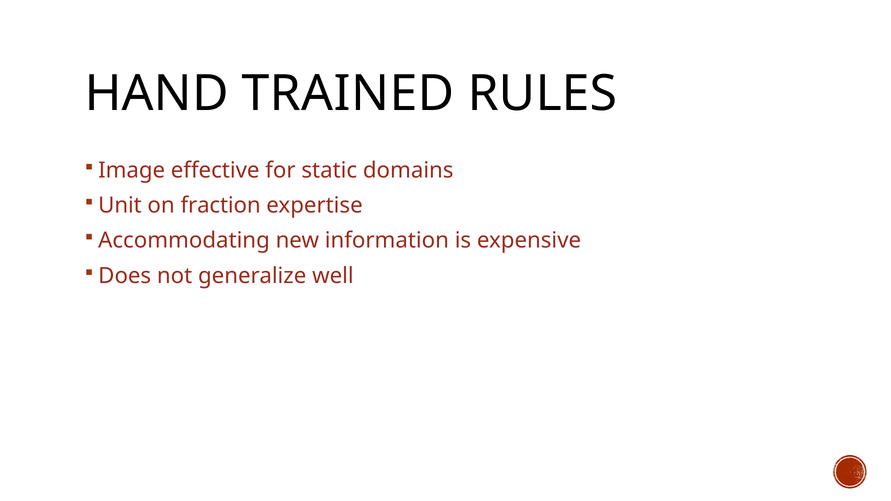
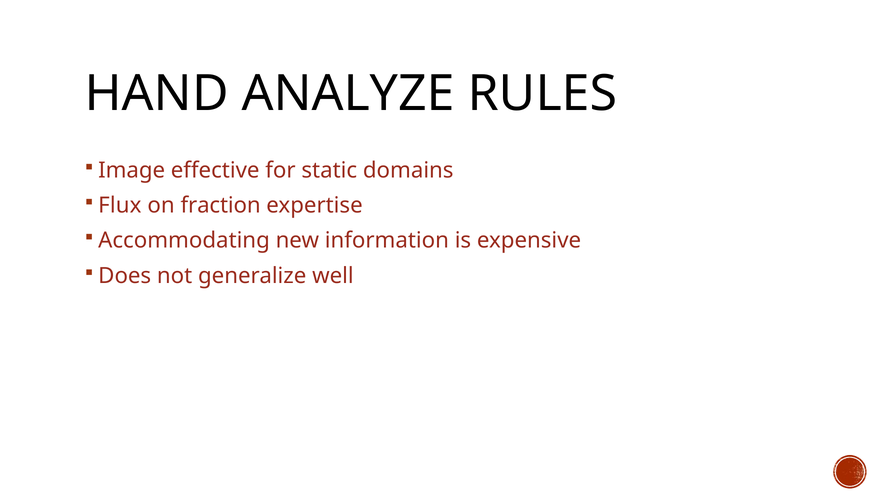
TRAINED: TRAINED -> ANALYZE (348, 94)
Unit: Unit -> Flux (120, 205)
